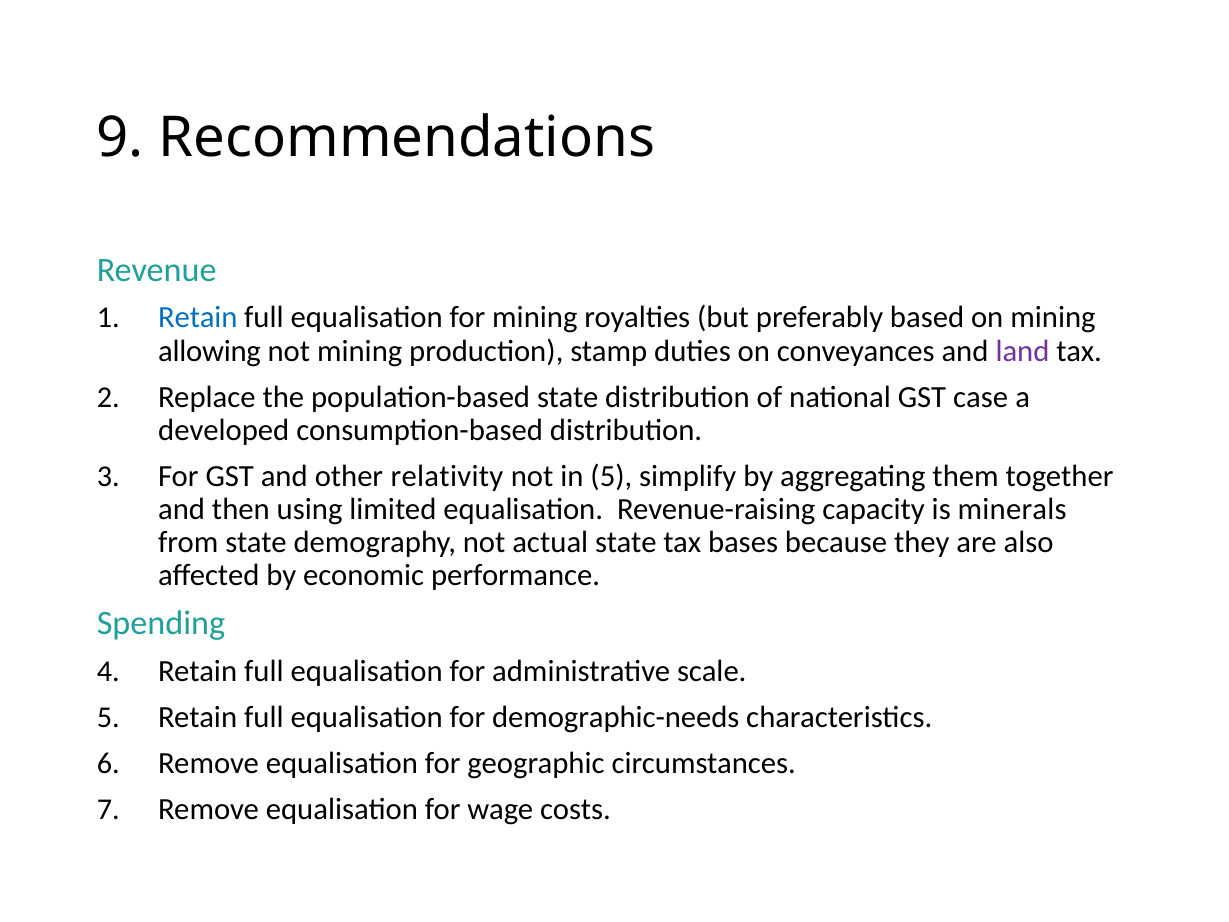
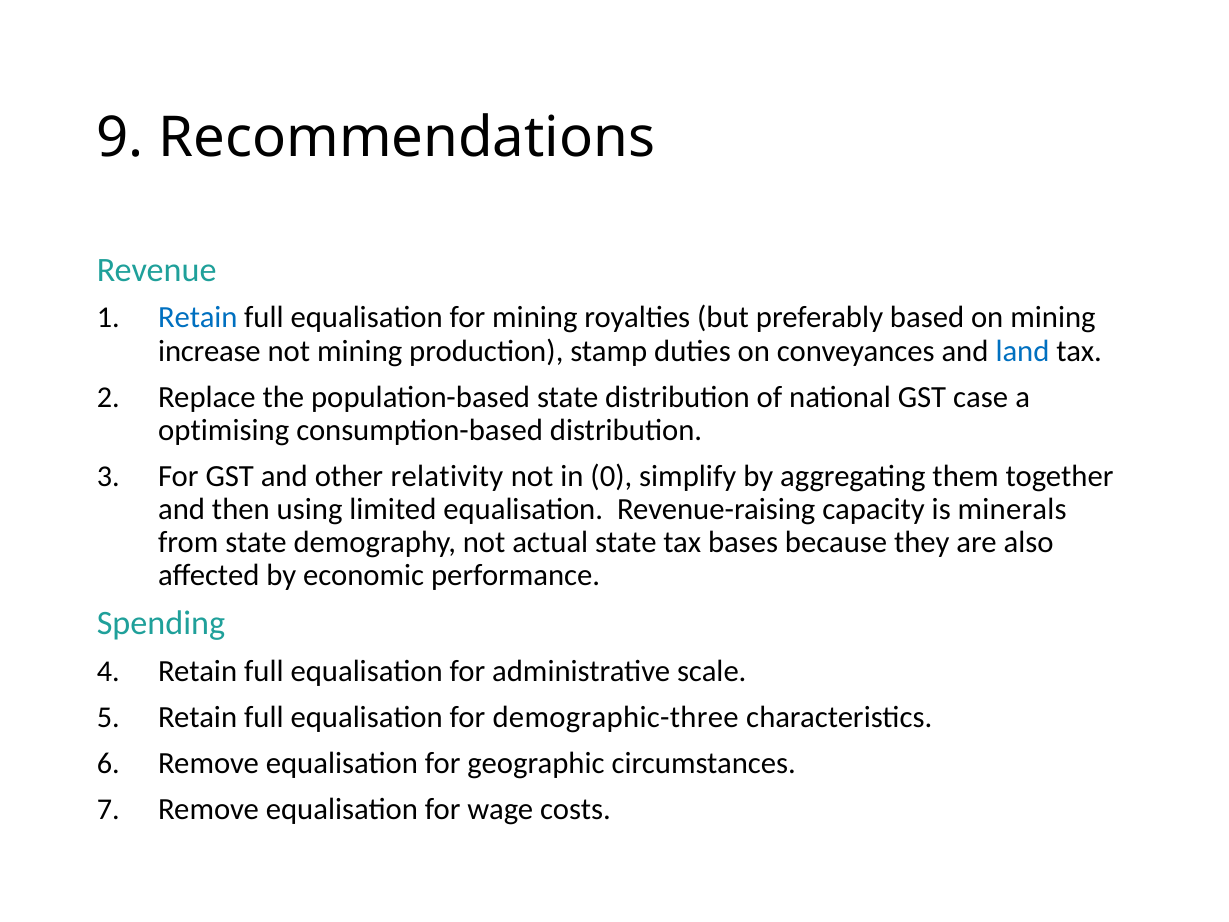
allowing: allowing -> increase (209, 351)
land colour: purple -> blue (1022, 351)
developed: developed -> optimising (224, 430)
in 5: 5 -> 0 (611, 476)
demographic-needs: demographic-needs -> demographic-three (616, 717)
